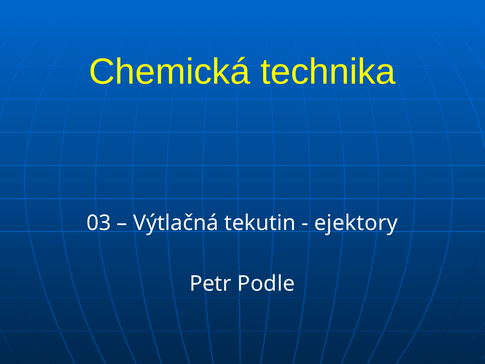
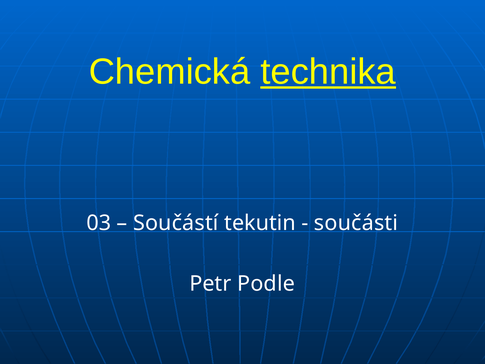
technika underline: none -> present (328, 72)
Výtlačná: Výtlačná -> Součástí (176, 223)
ejektory: ejektory -> součásti (356, 223)
